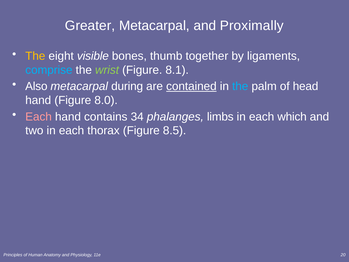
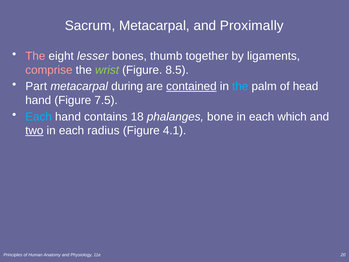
Greater: Greater -> Sacrum (90, 26)
The colour: yellow -> pink (35, 56)
visible: visible -> lesser (93, 56)
comprise colour: light blue -> pink (49, 70)
8.1: 8.1 -> 8.5 (177, 70)
Also: Also -> Part (36, 86)
8.0: 8.0 -> 7.5 (106, 100)
Each colour: pink -> light blue (39, 117)
34: 34 -> 18 (137, 117)
limbs: limbs -> bone (220, 117)
two underline: none -> present (34, 131)
thorax: thorax -> radius (103, 131)
8.5: 8.5 -> 4.1 (175, 131)
